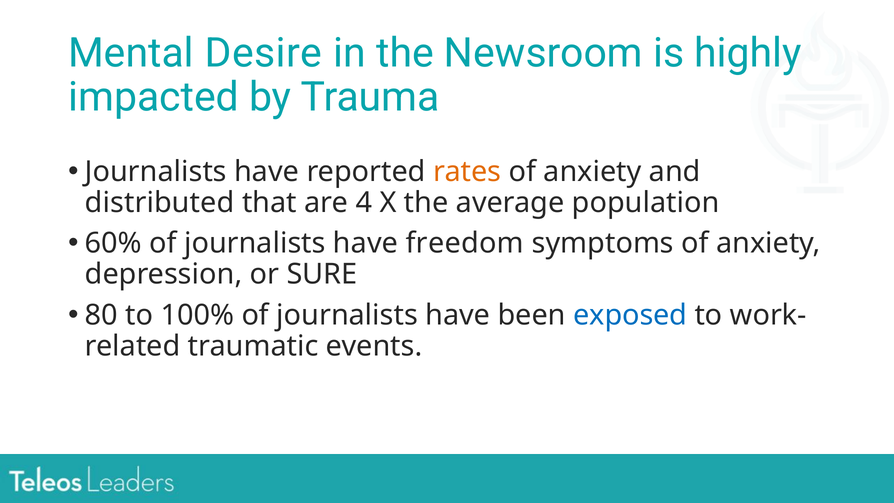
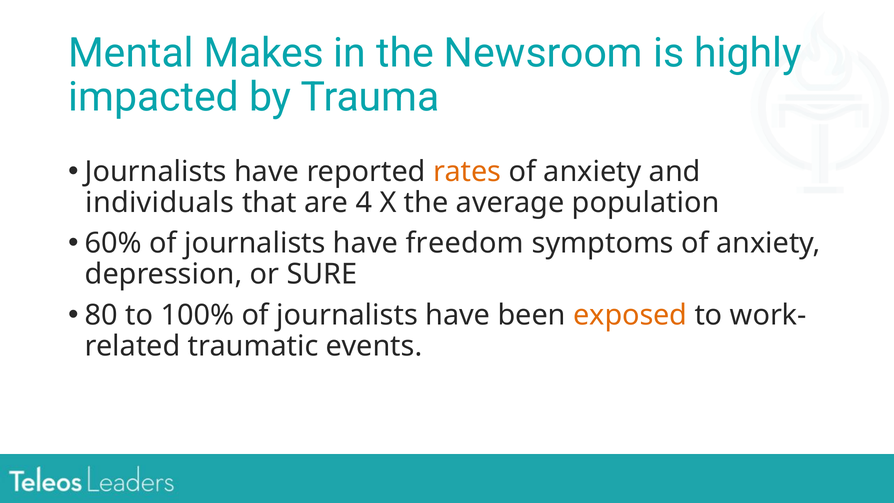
Desire: Desire -> Makes (264, 53)
distributed: distributed -> individuals (160, 203)
exposed colour: blue -> orange (630, 315)
